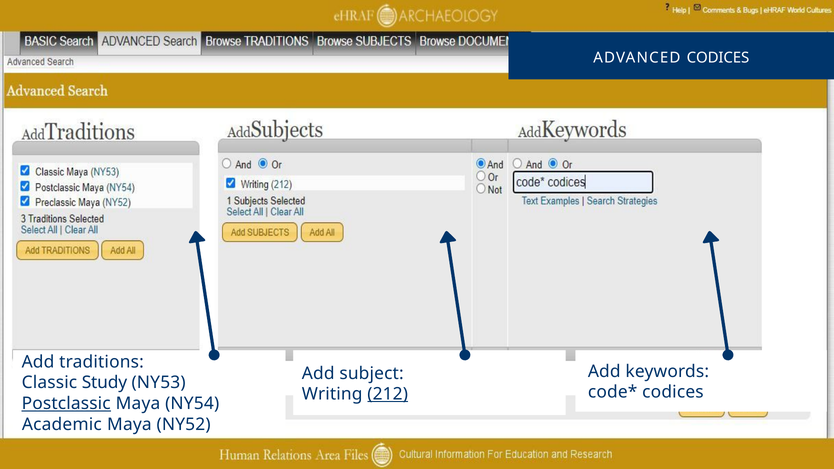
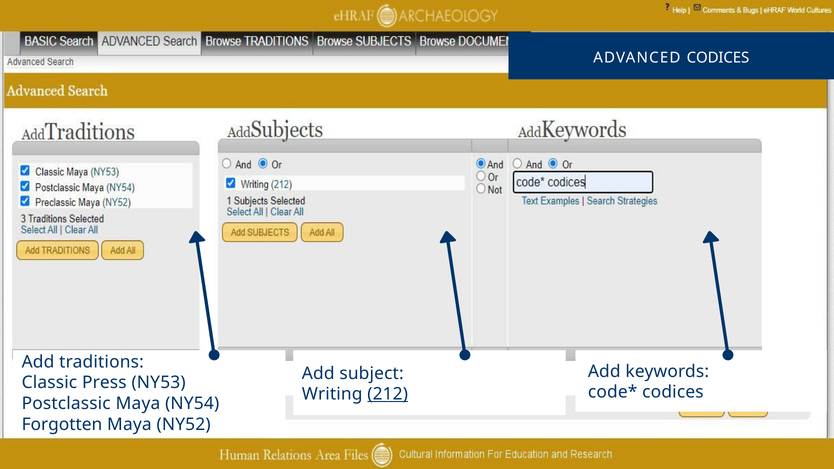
Study: Study -> Press (104, 383)
Postclassic underline: present -> none (66, 404)
Academic: Academic -> Forgotten (62, 425)
